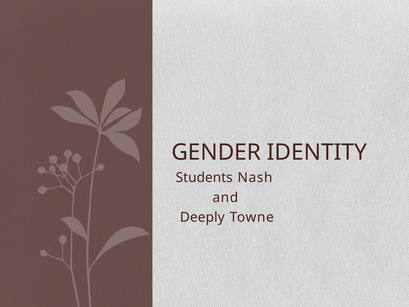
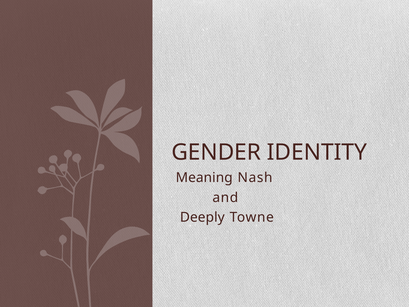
Students: Students -> Meaning (204, 178)
